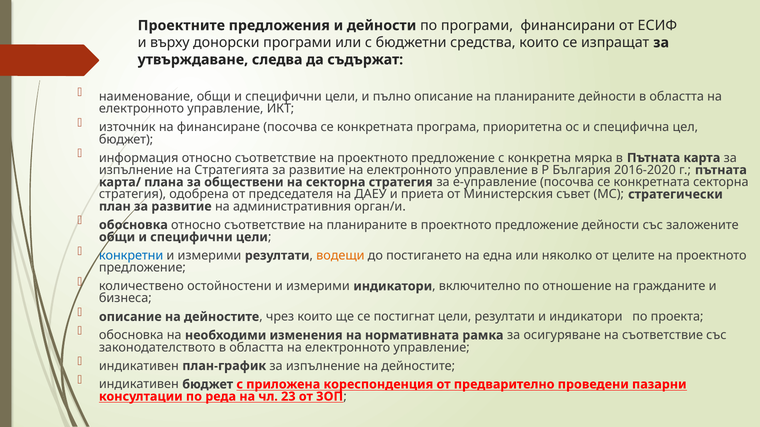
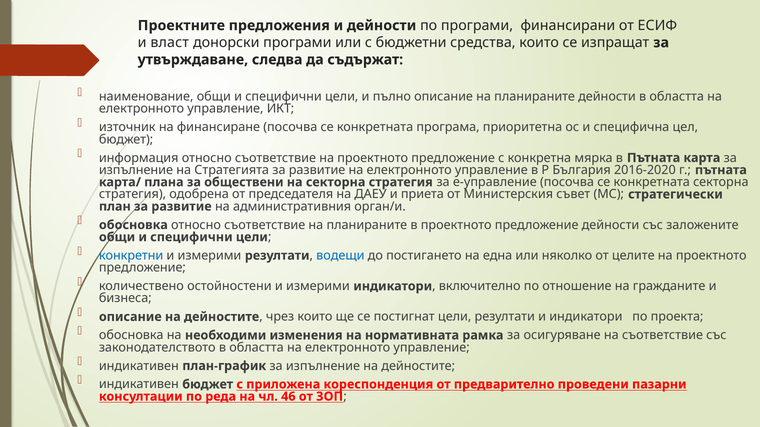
върху: върху -> власт (170, 43)
водещи colour: orange -> blue (340, 256)
23: 23 -> 46 (288, 397)
